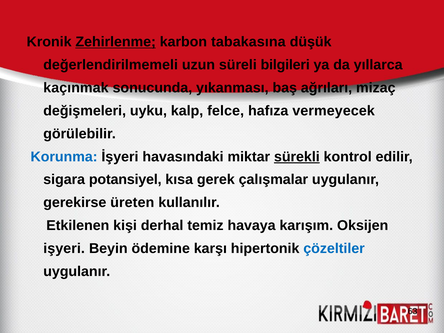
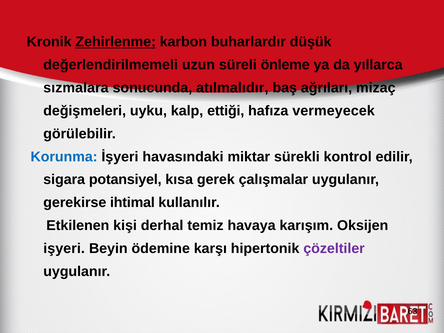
tabakasına: tabakasına -> buharlardır (248, 42)
bilgileri: bilgileri -> önleme (285, 65)
kaçınmak: kaçınmak -> sızmalara (76, 88)
yıkanması: yıkanması -> atılmalıdır (232, 88)
felce: felce -> ettiği (226, 111)
sürekli underline: present -> none (297, 157)
üreten: üreten -> ihtimal (132, 203)
çözeltiler colour: blue -> purple (334, 249)
